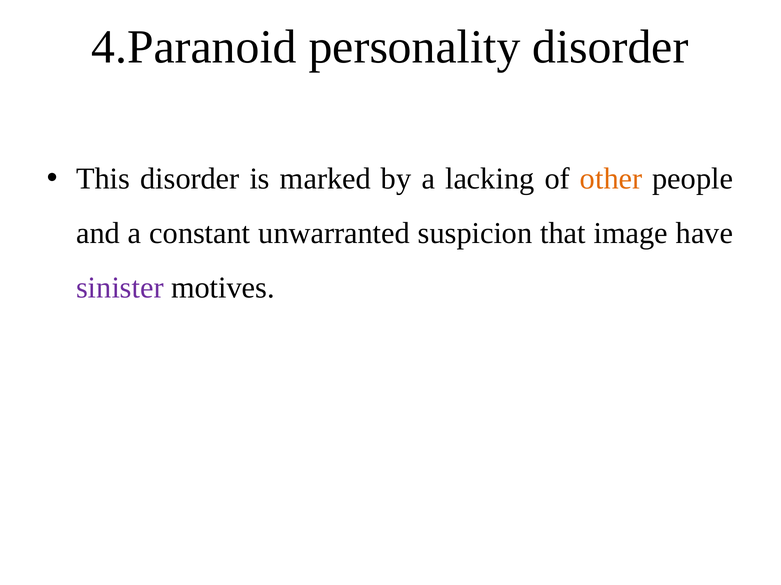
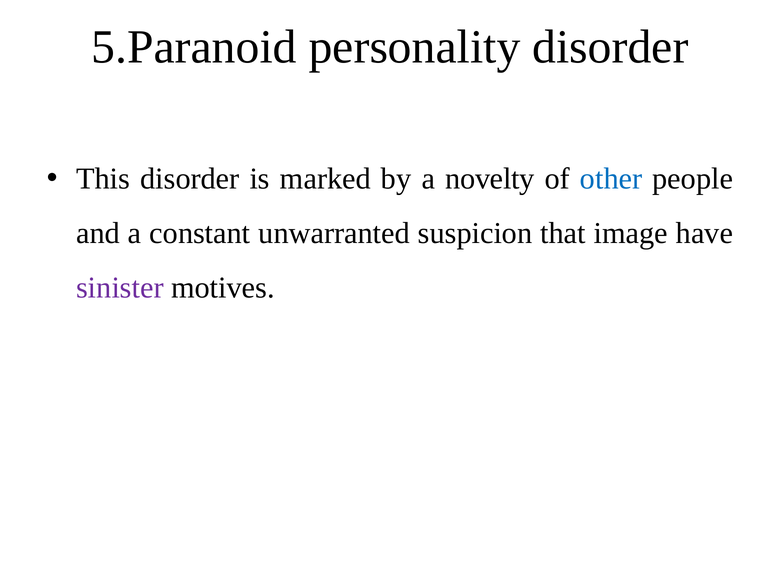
4.Paranoid: 4.Paranoid -> 5.Paranoid (194, 47)
lacking: lacking -> novelty (490, 179)
other colour: orange -> blue (611, 179)
